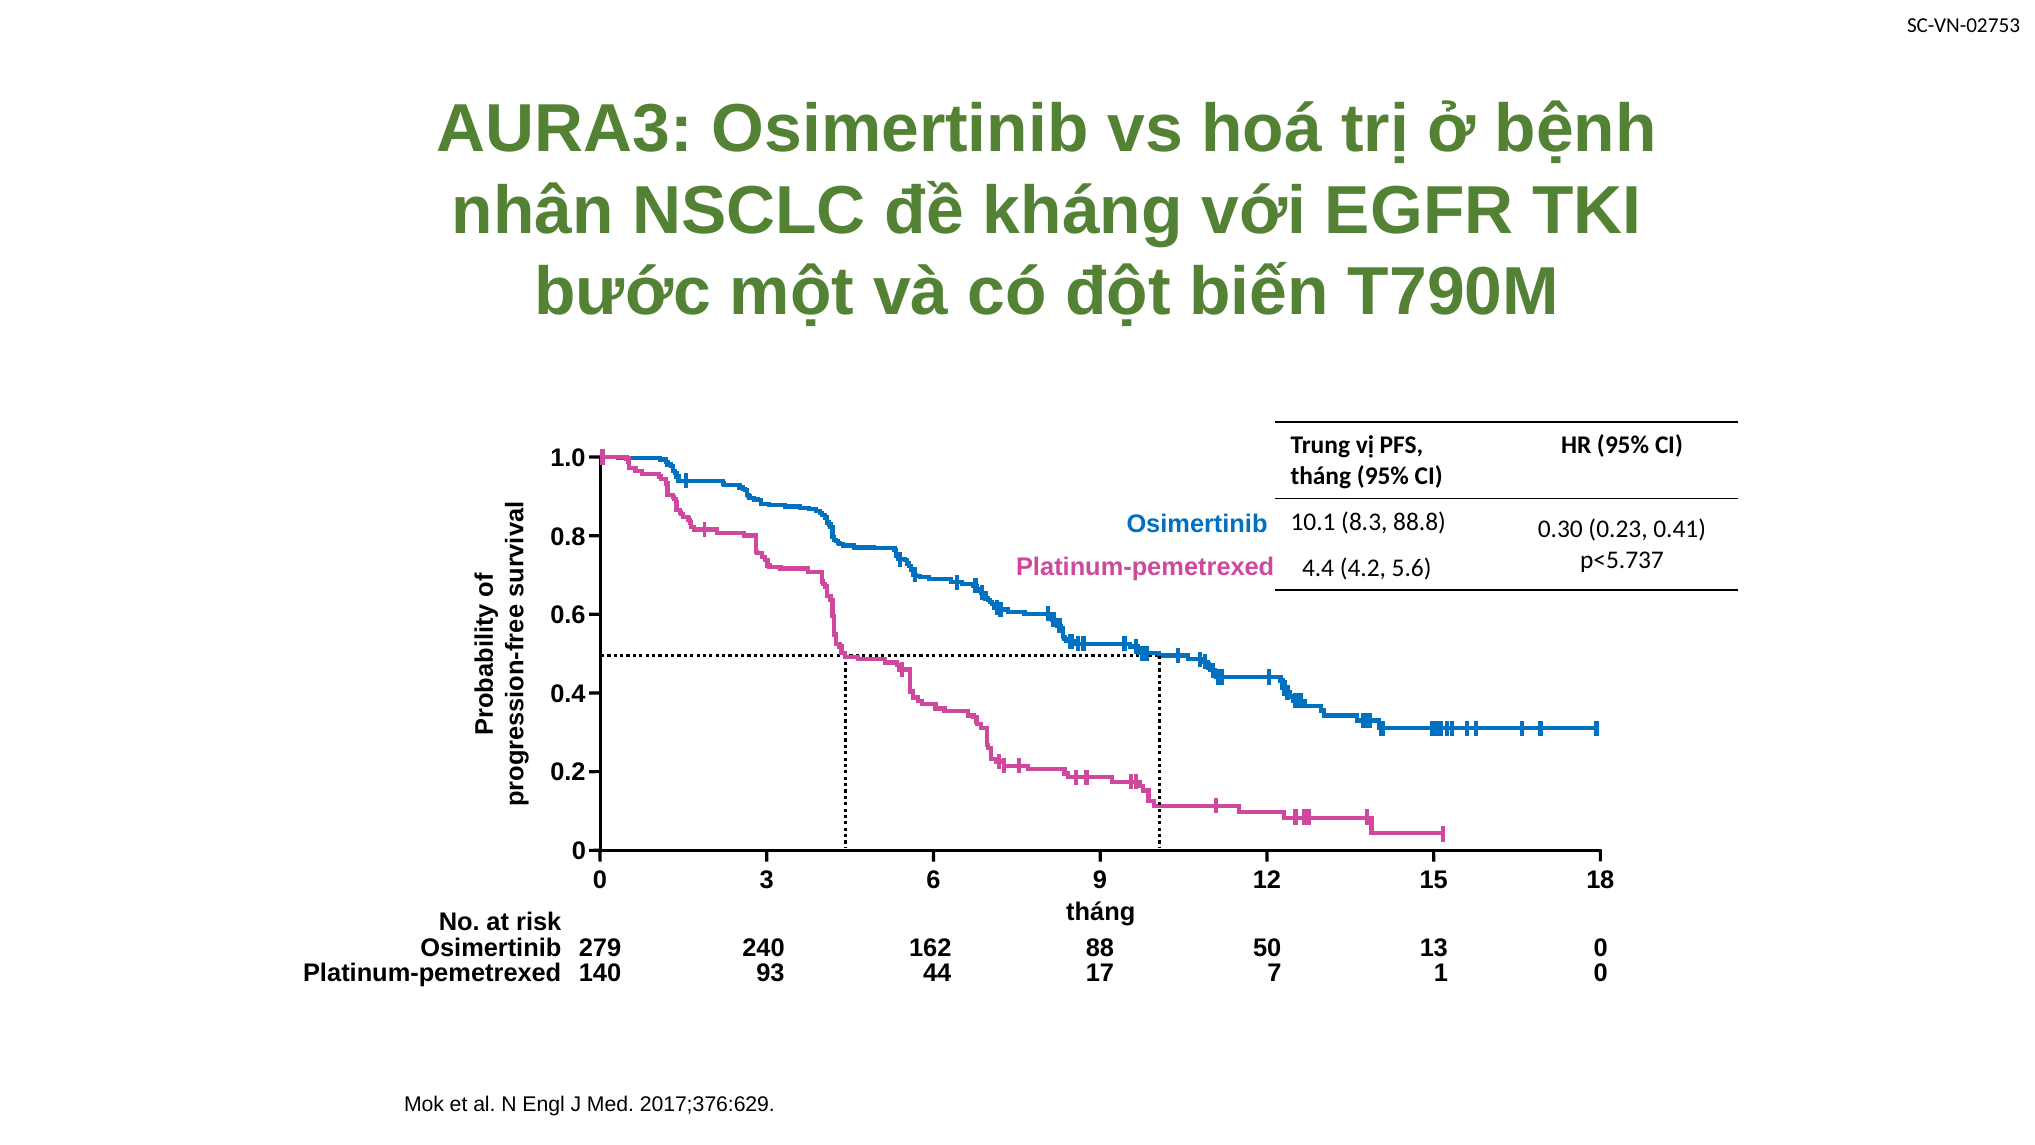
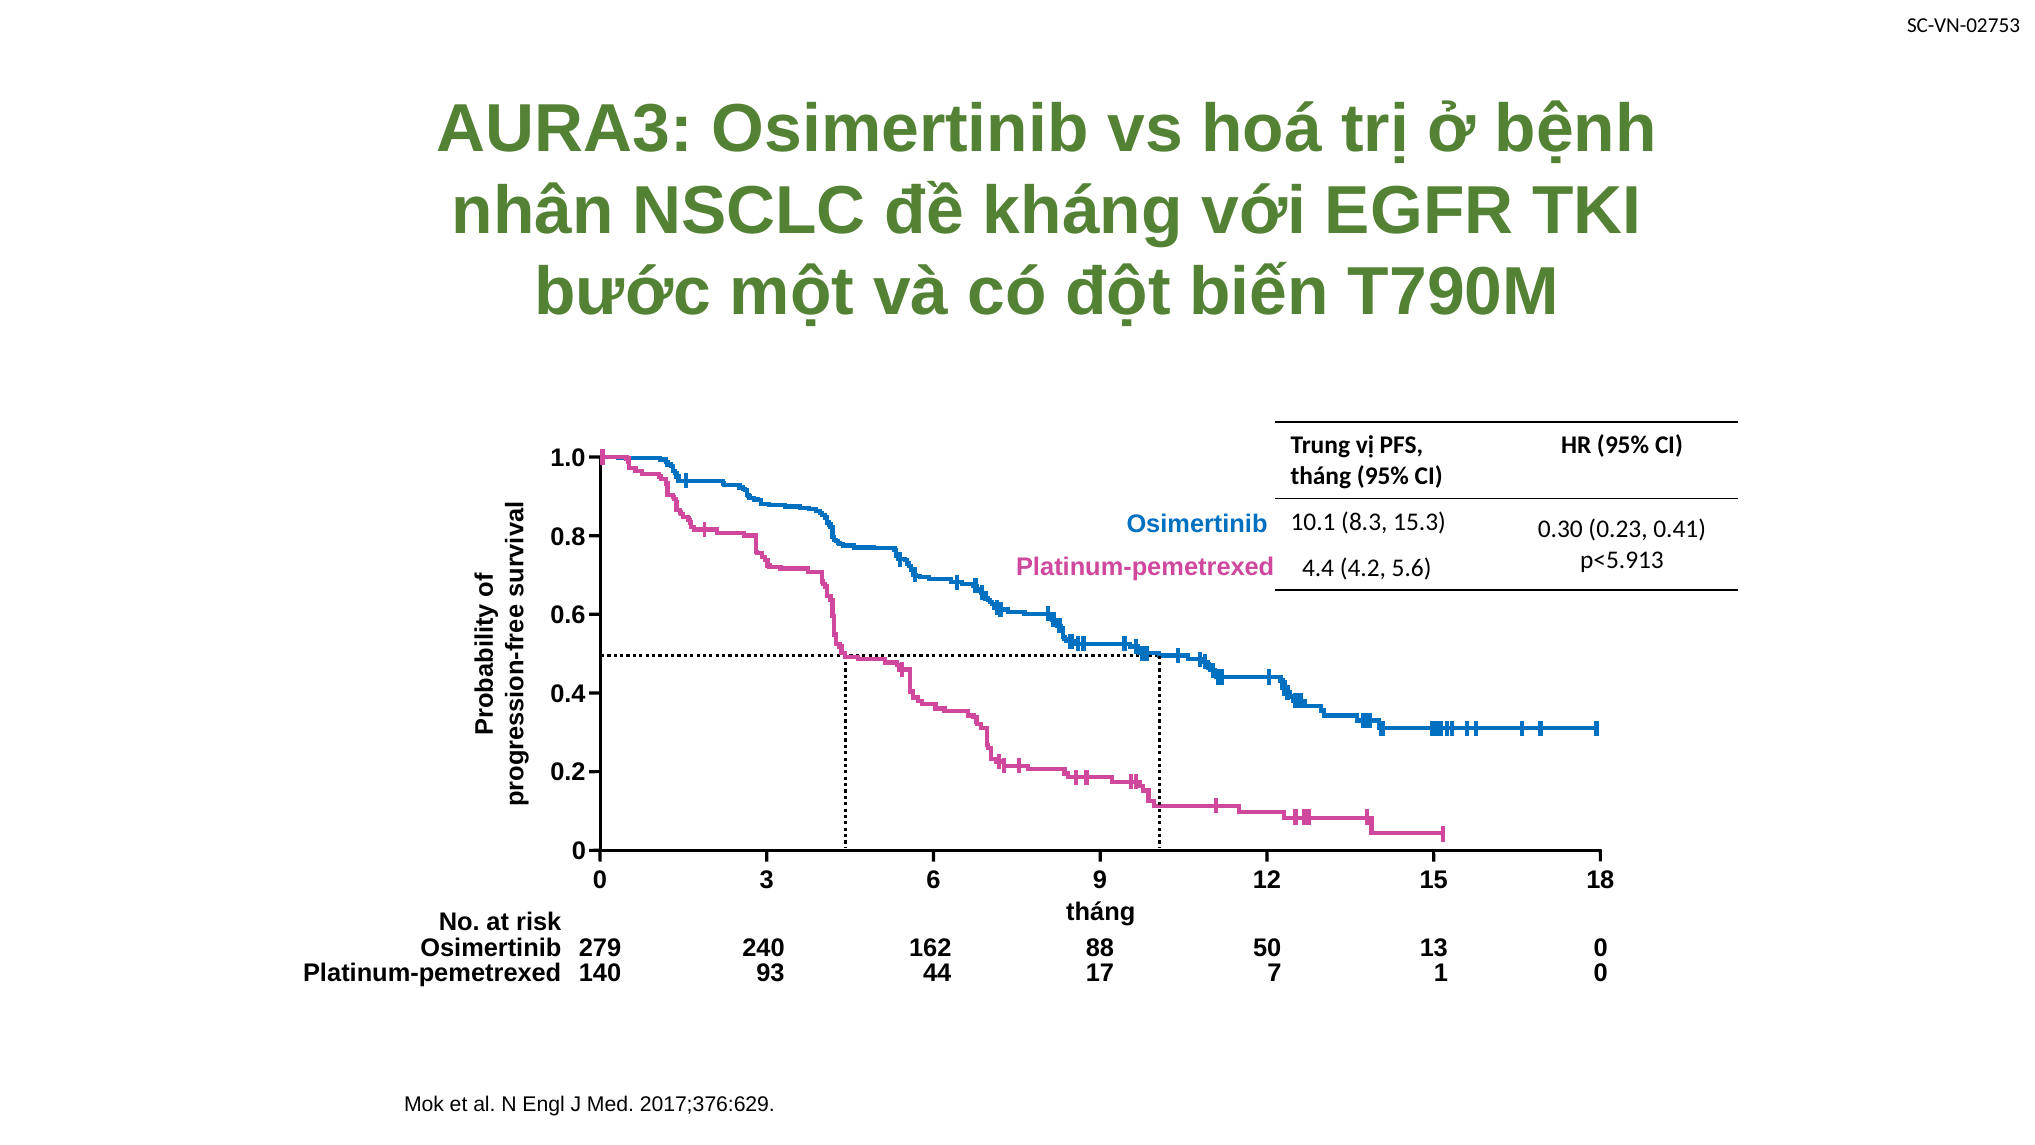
88.8: 88.8 -> 15.3 (1419, 522)
p<5.737: p<5.737 -> p<5.913 (1622, 560)
